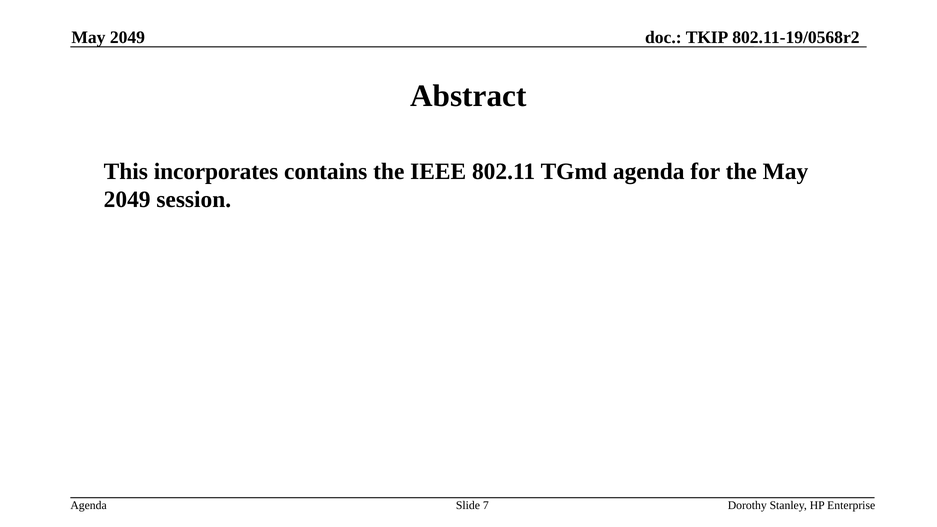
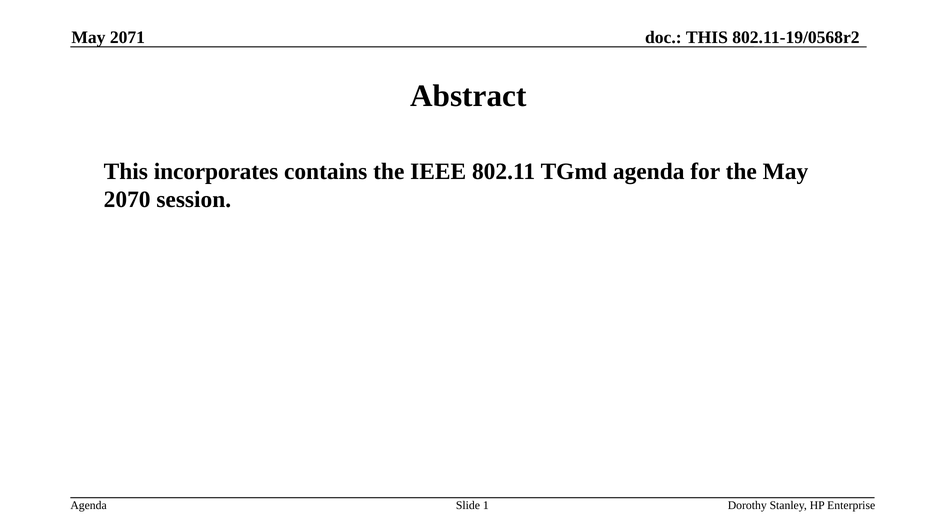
2049: 2049 -> 2071 (127, 38)
TKIP: TKIP -> THIS (707, 38)
2049: 2049 -> 2070 (127, 200)
7: 7 -> 1 (486, 505)
